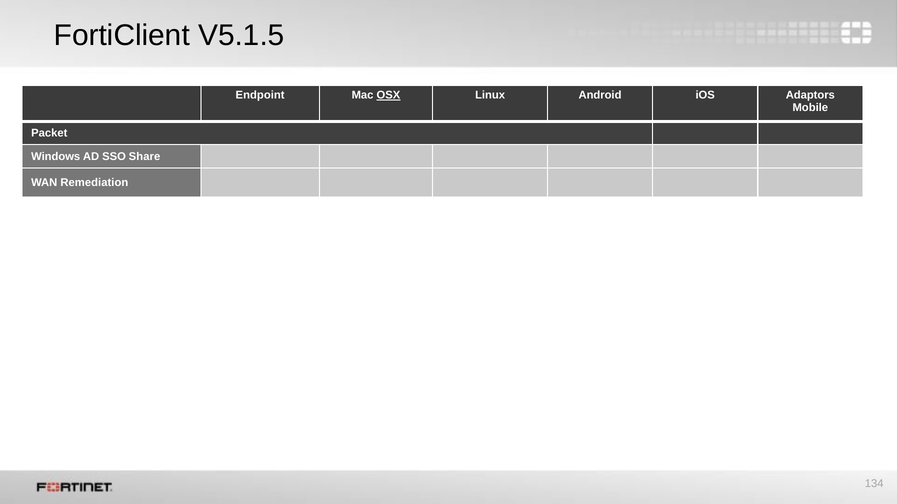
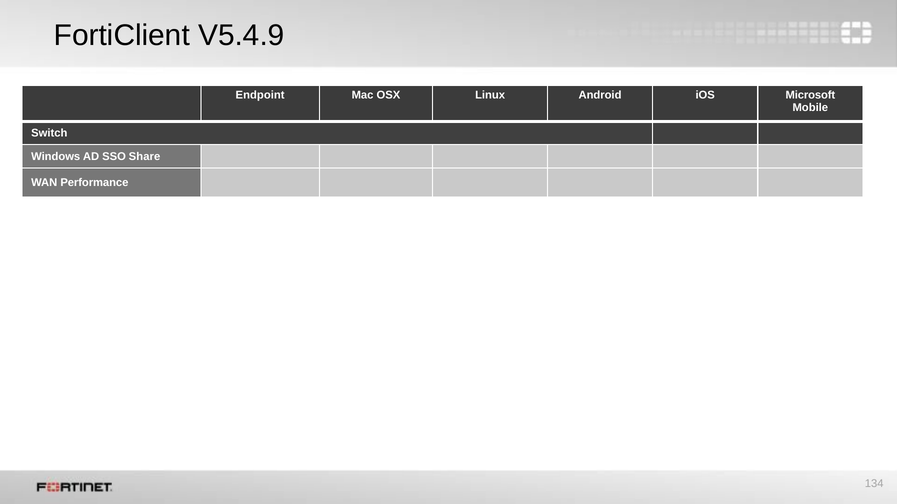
V5.1.5: V5.1.5 -> V5.4.9 (241, 35)
OSX underline: present -> none (388, 95)
Adaptors: Adaptors -> Microsoft (810, 95)
Packet: Packet -> Switch (49, 133)
Remediation: Remediation -> Performance (94, 183)
